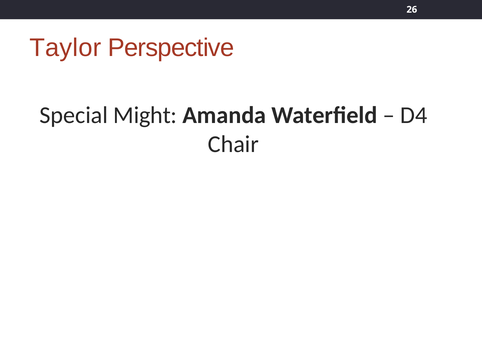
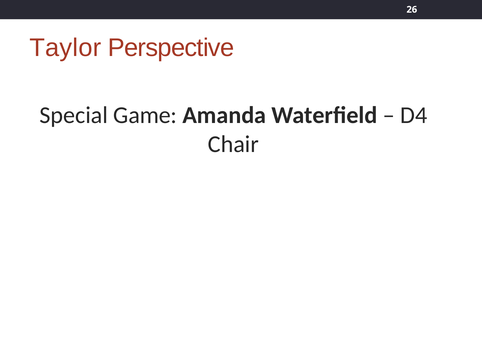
Might: Might -> Game (145, 115)
